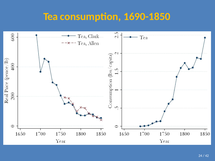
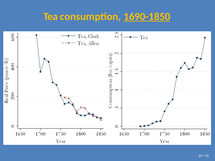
1690-1850 underline: none -> present (147, 17)
